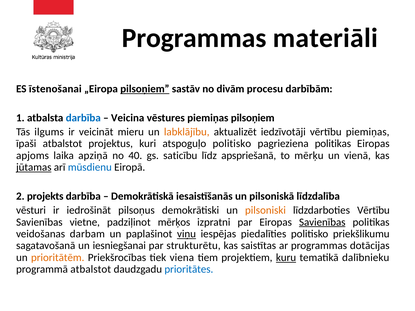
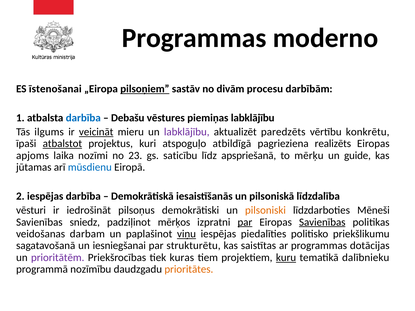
materiāli: materiāli -> moderno (325, 38)
Veicina: Veicina -> Debašu (128, 118)
piemiņas pilsoņiem: pilsoņiem -> labklājību (253, 118)
veicināt underline: none -> present (96, 132)
labklājību colour: orange -> purple (187, 132)
iedzīvotāji: iedzīvotāji -> paredzēts (283, 132)
vērtību piemiņas: piemiņas -> konkrētu (368, 132)
atbalstot underline: none -> present (62, 144)
atspoguļo politisko: politisko -> atbildīgā (232, 144)
pagrieziena politikas: politikas -> realizēts (333, 144)
apziņā: apziņā -> nozīmi (93, 156)
40: 40 -> 23 (135, 156)
vienā: vienā -> guide (357, 156)
jūtamas underline: present -> none (34, 167)
2 projekts: projekts -> iespējas (45, 197)
līdzdarboties Vērtību: Vērtību -> Mēneši (373, 210)
vietne: vietne -> sniedz (85, 222)
par underline: none -> present (245, 222)
prioritātēm colour: orange -> purple (58, 258)
viena: viena -> kuras (182, 258)
programmā atbalstot: atbalstot -> nozīmību (91, 270)
prioritātes colour: blue -> orange (189, 270)
